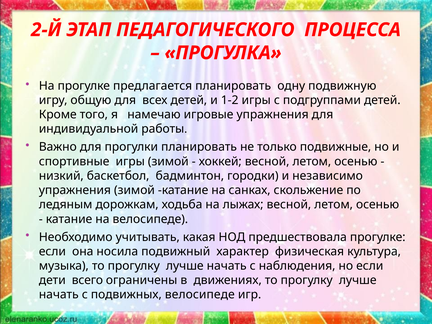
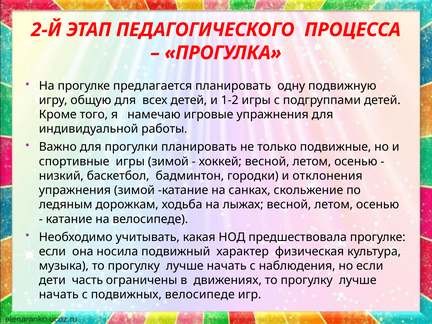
независимо: независимо -> отклонения (328, 176)
всего: всего -> часть (87, 280)
